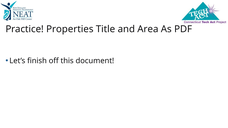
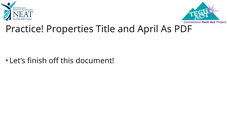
Area: Area -> April (148, 29)
